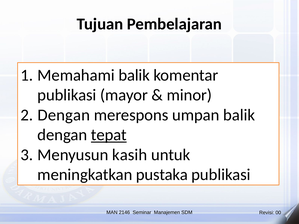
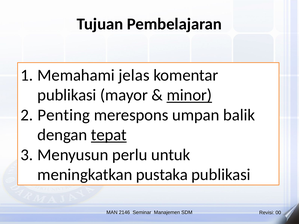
Memahami balik: balik -> jelas (134, 75)
minor underline: none -> present (189, 95)
Dengan: Dengan -> Penting (64, 115)
kasih: kasih -> perlu (130, 155)
